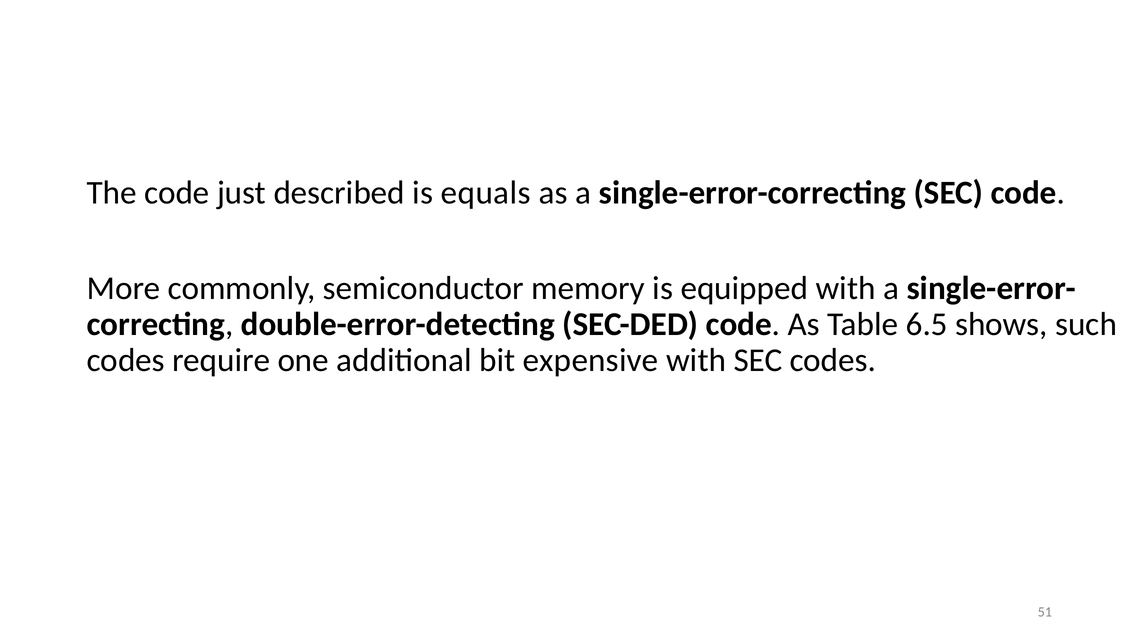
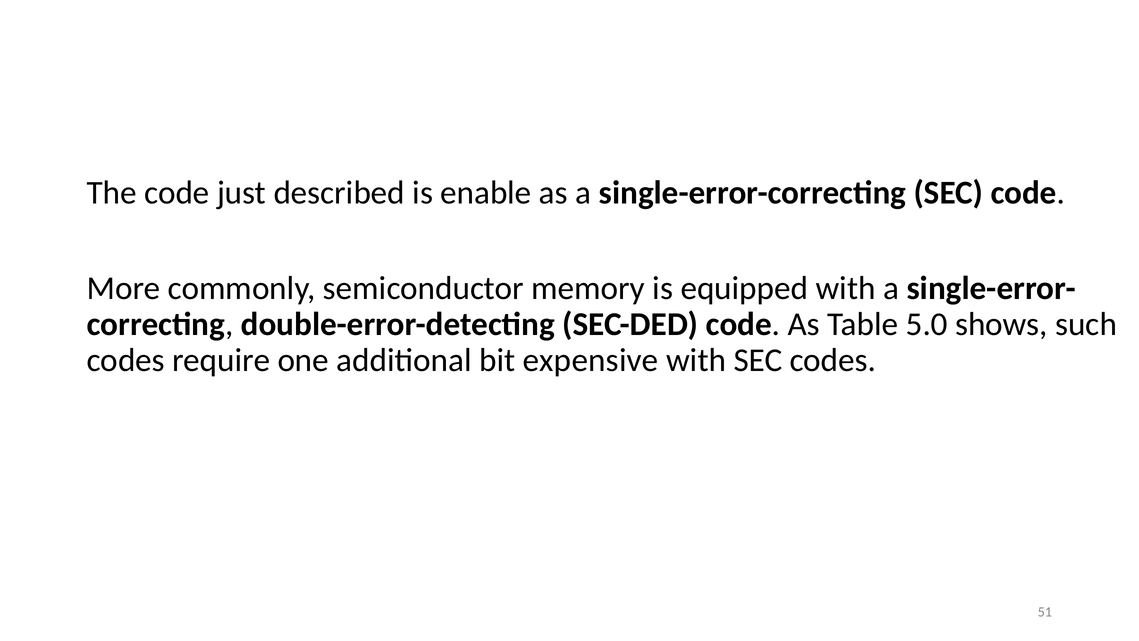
equals: equals -> enable (486, 193)
6.5: 6.5 -> 5.0 (927, 324)
